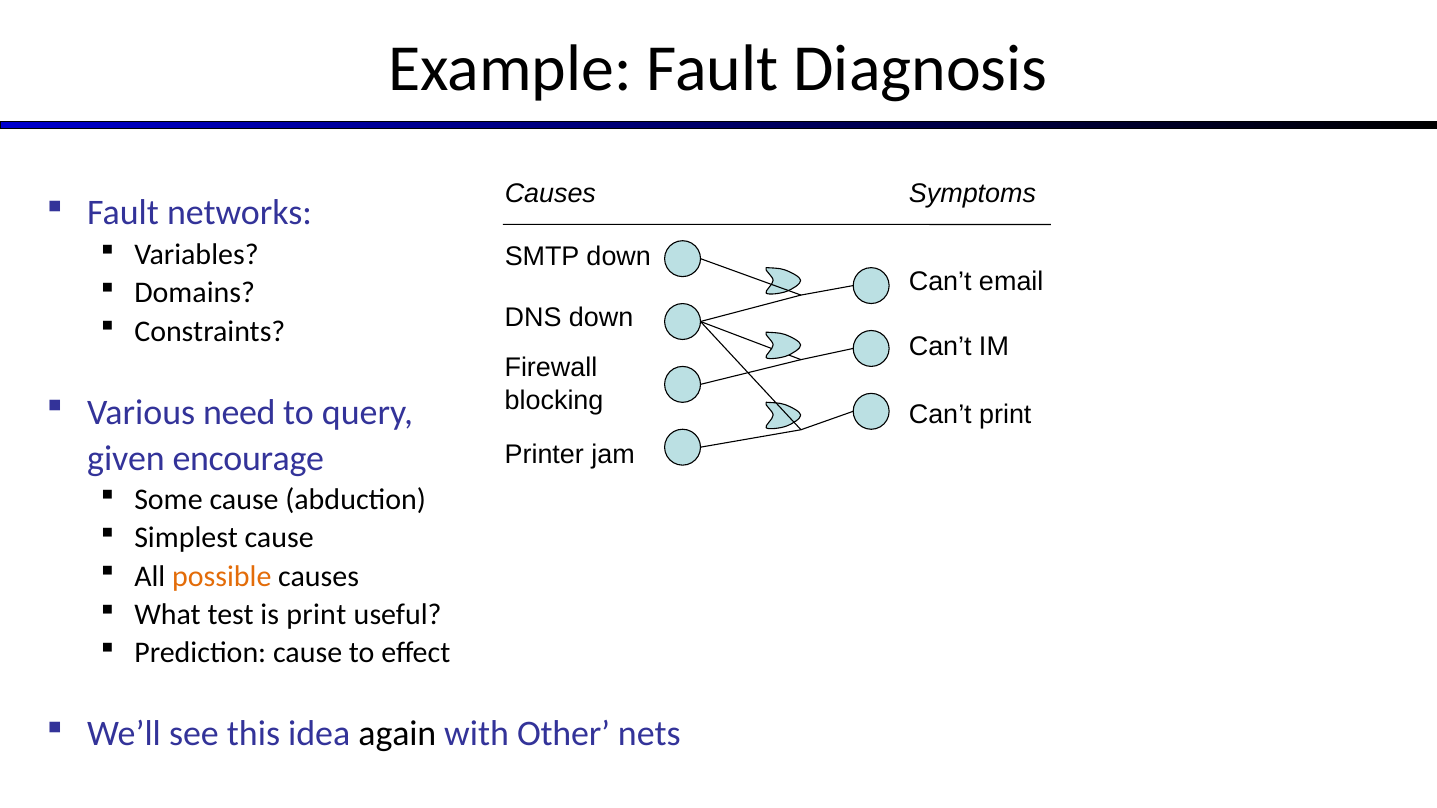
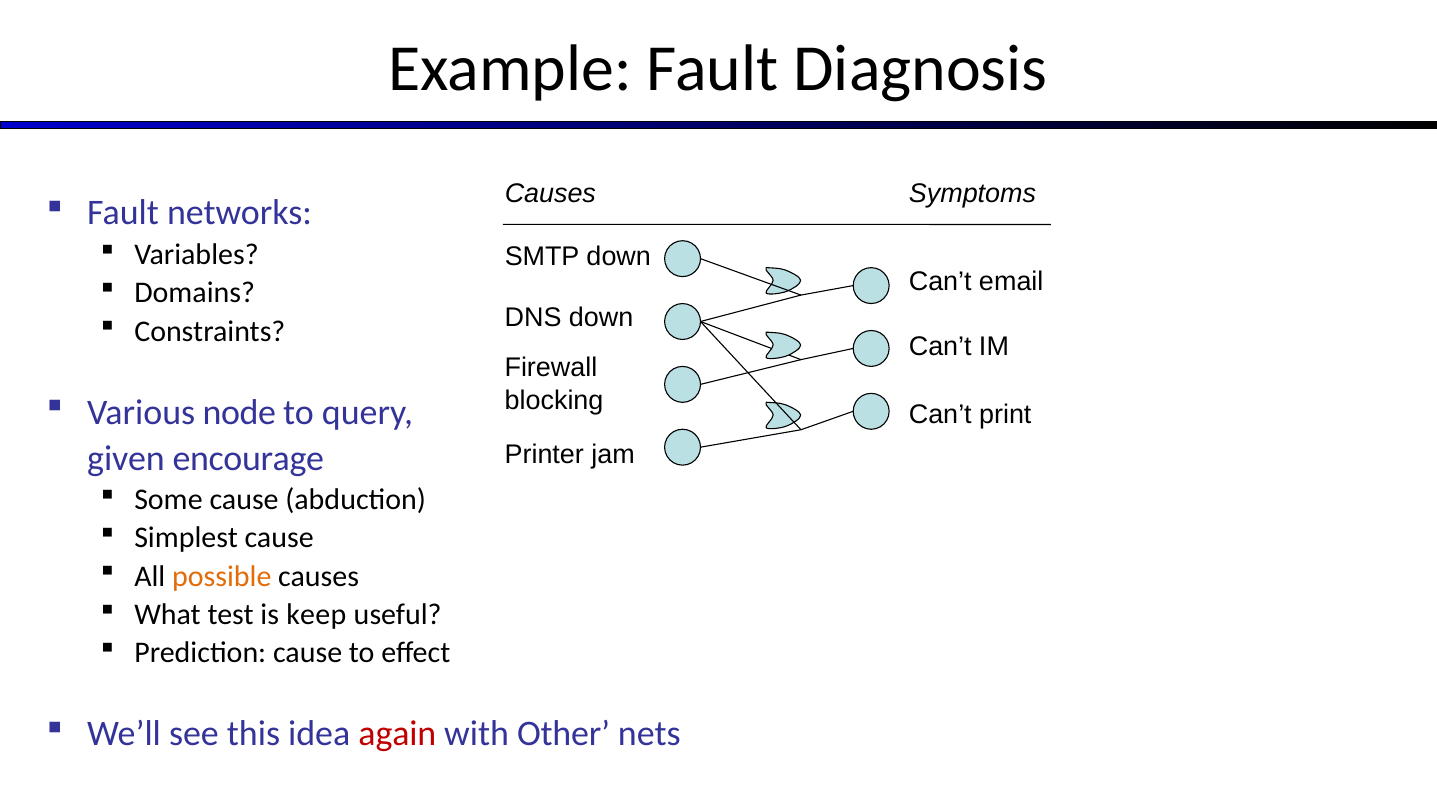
need: need -> node (239, 412)
is print: print -> keep (316, 615)
again colour: black -> red (397, 734)
